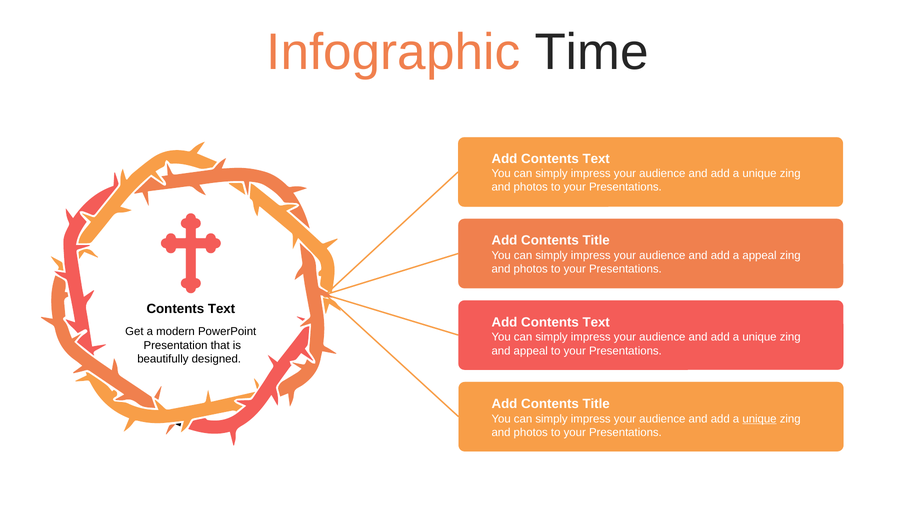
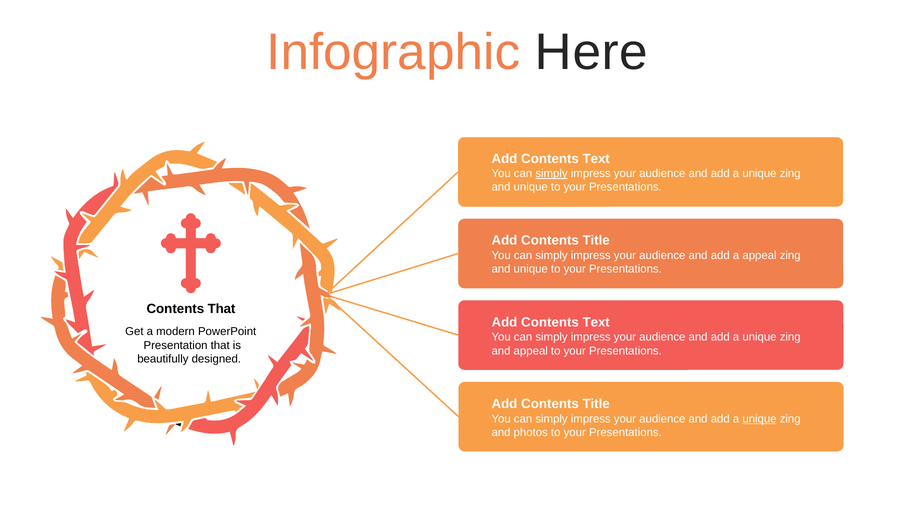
Time: Time -> Here (591, 52)
simply underline: none -> present (552, 173)
photos: photos -> unique (531, 187)
photos: photos -> unique (531, 269)
Text: Text -> That (222, 308)
